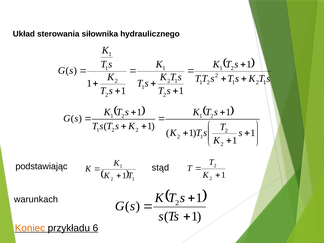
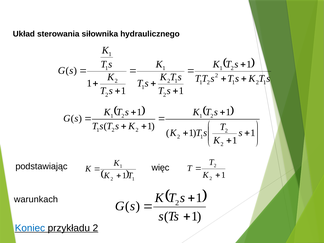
stąd: stąd -> więc (160, 168)
Koniec colour: orange -> blue (30, 228)
przykładu 6: 6 -> 2 (95, 228)
